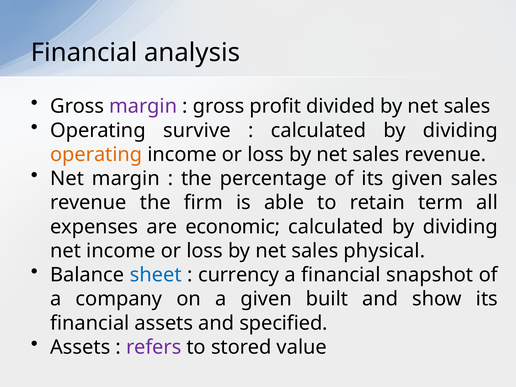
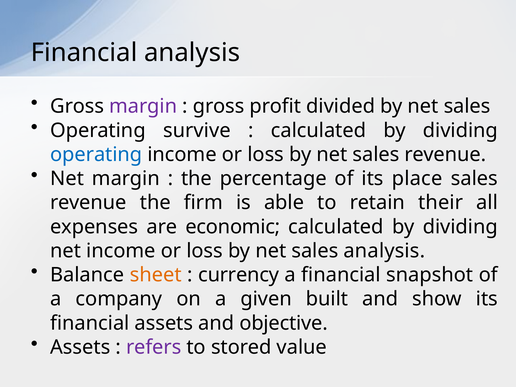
operating colour: orange -> blue (96, 154)
its given: given -> place (417, 179)
term: term -> their (441, 203)
sales physical: physical -> analysis (384, 251)
sheet colour: blue -> orange (156, 275)
specified: specified -> objective (284, 323)
